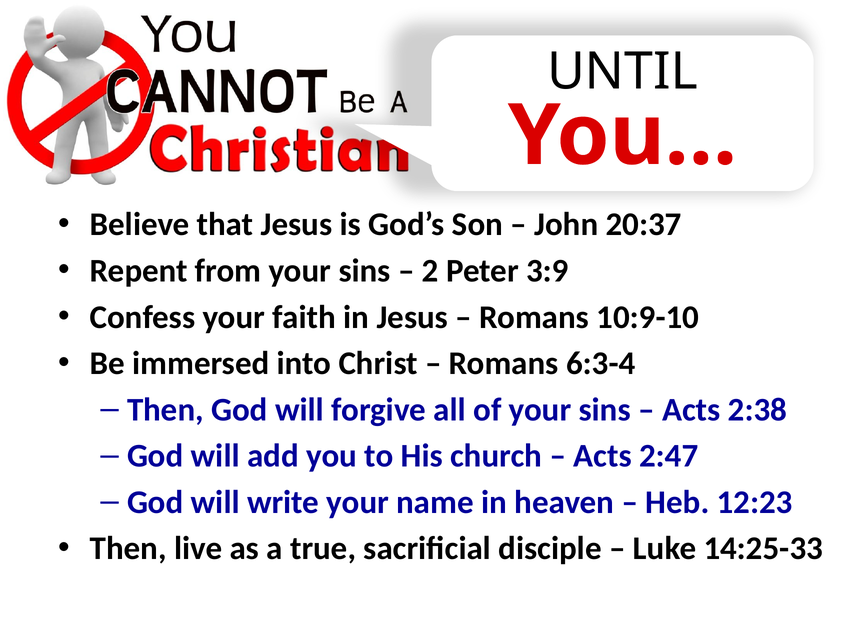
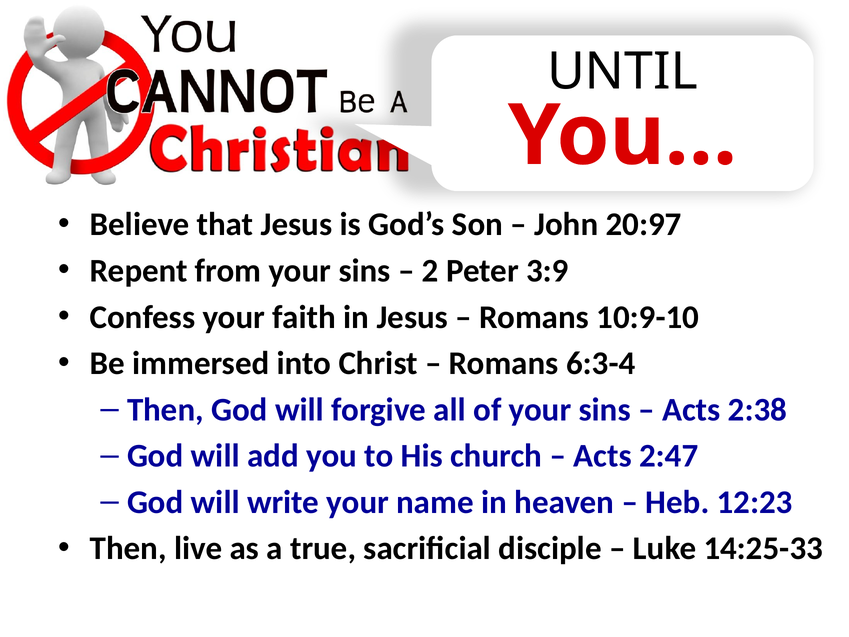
20:37: 20:37 -> 20:97 (644, 224)
